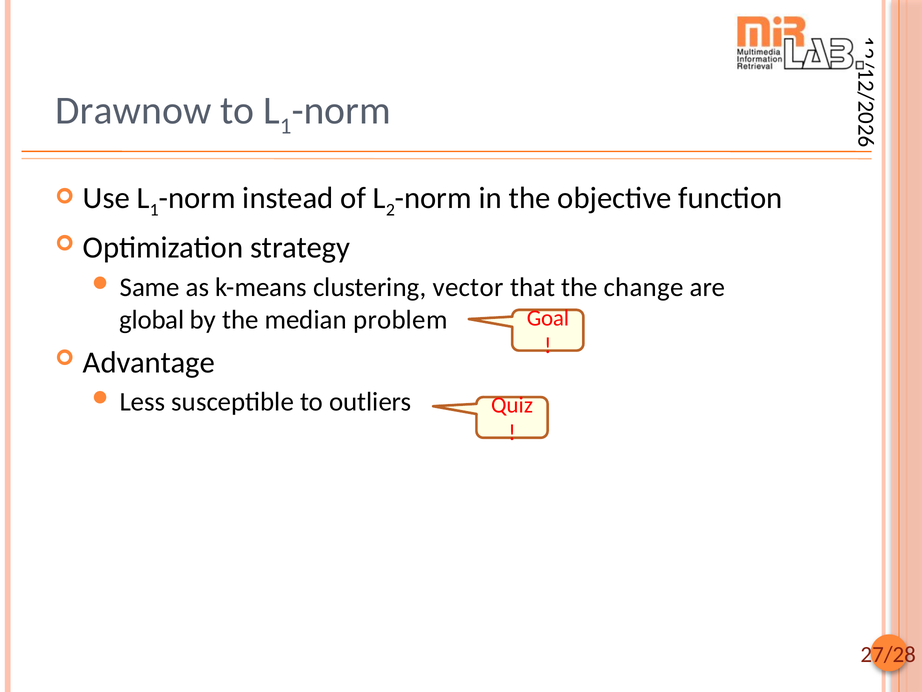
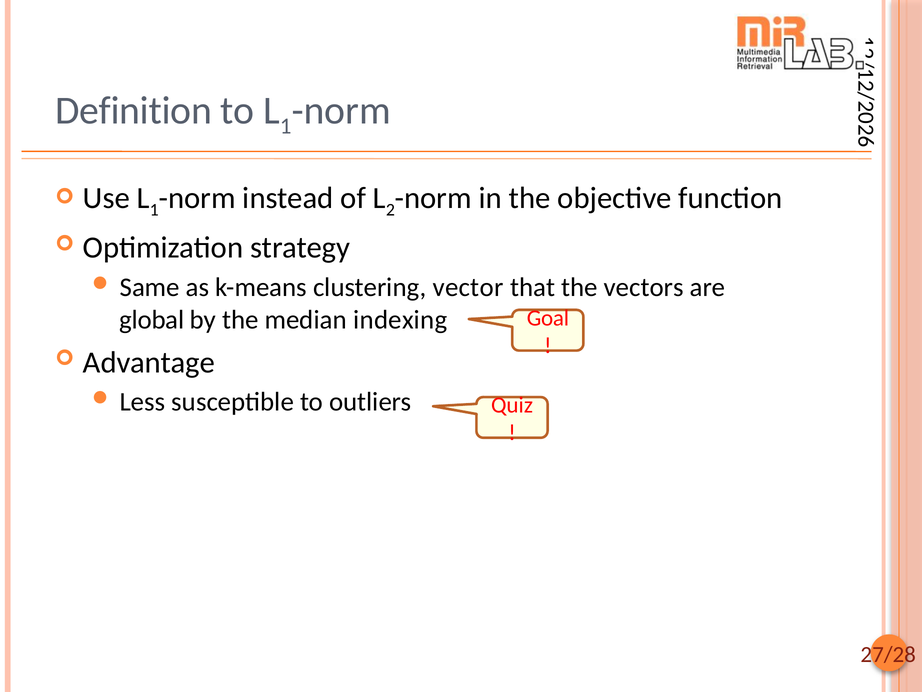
Drawnow: Drawnow -> Definition (134, 111)
change: change -> vectors (644, 287)
problem: problem -> indexing (400, 320)
